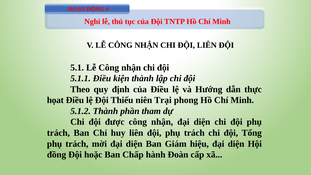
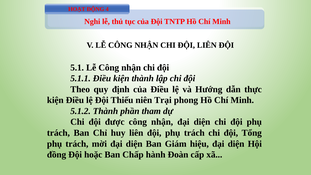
họat: họat -> kiện (55, 100)
